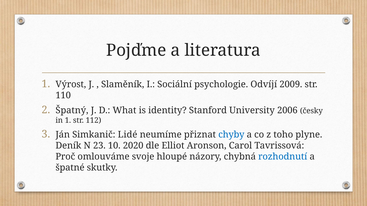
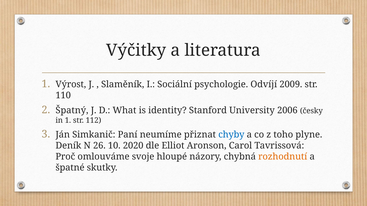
Pojďme: Pojďme -> Výčitky (136, 50)
Lidé: Lidé -> Paní (128, 135)
23: 23 -> 26 (99, 146)
rozhodnutí colour: blue -> orange (283, 157)
